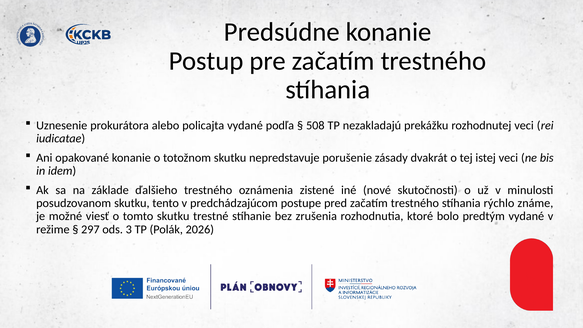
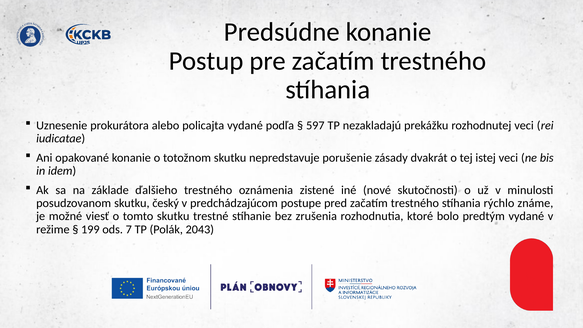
508: 508 -> 597 (315, 125)
tento: tento -> český (166, 203)
297: 297 -> 199 (90, 229)
3: 3 -> 7 (129, 229)
2026: 2026 -> 2043 (200, 229)
